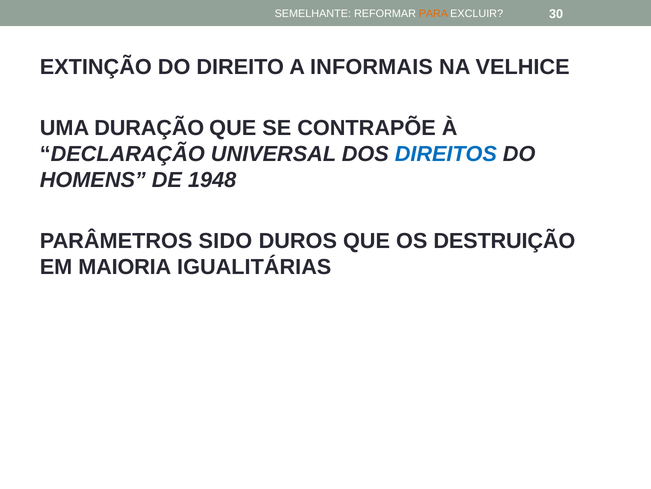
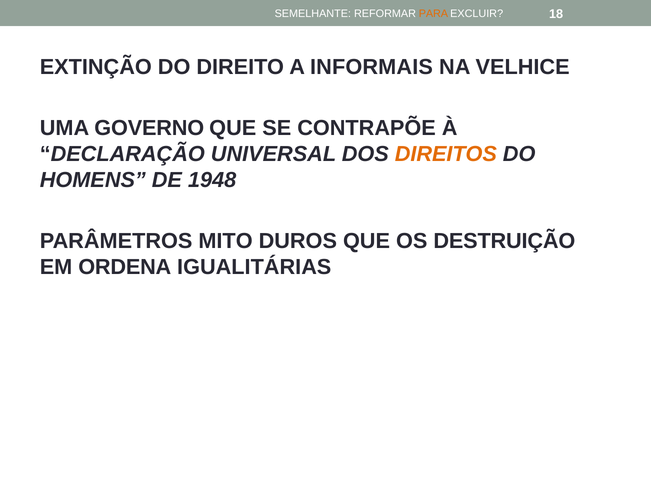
30: 30 -> 18 (556, 14)
DURAÇÃO: DURAÇÃO -> GOVERNO (149, 128)
DIREITOS colour: blue -> orange (446, 154)
SIDO: SIDO -> MITO (226, 241)
MAIORIA: MAIORIA -> ORDENA (125, 267)
